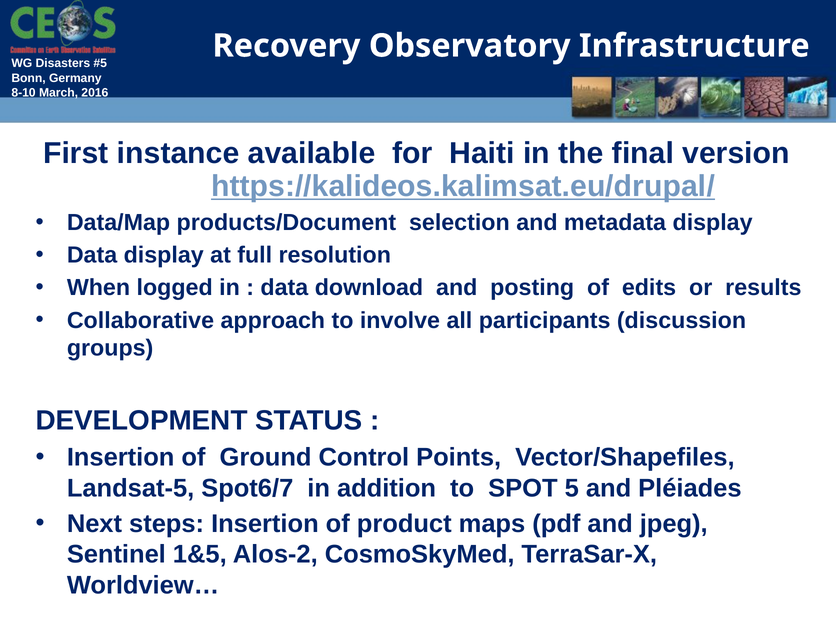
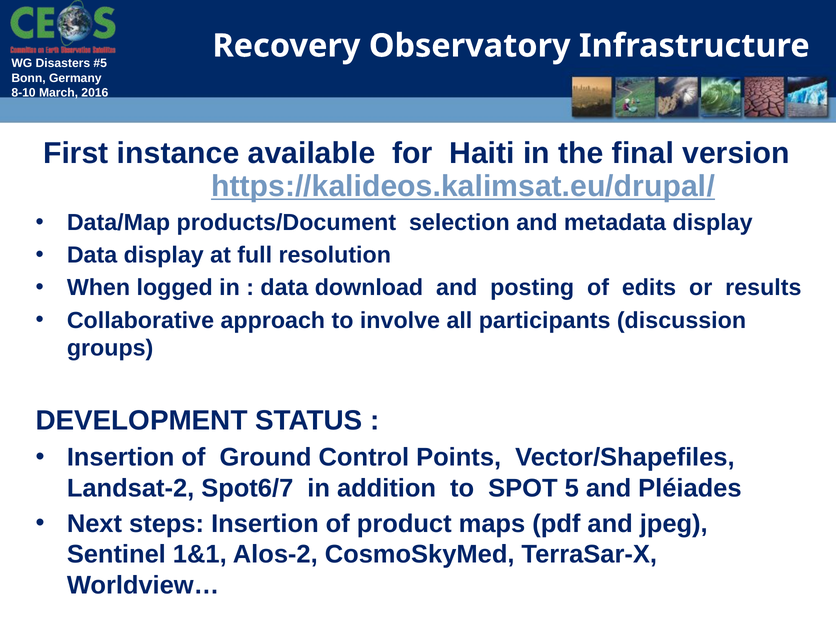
Landsat-5: Landsat-5 -> Landsat-2 (131, 488)
1&5: 1&5 -> 1&1 (200, 555)
